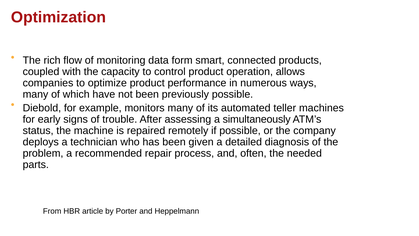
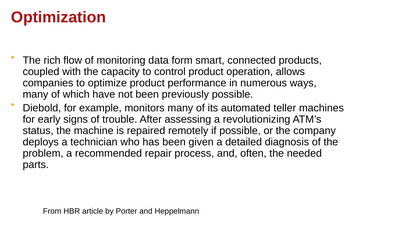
simultaneously: simultaneously -> revolutionizing (257, 119)
